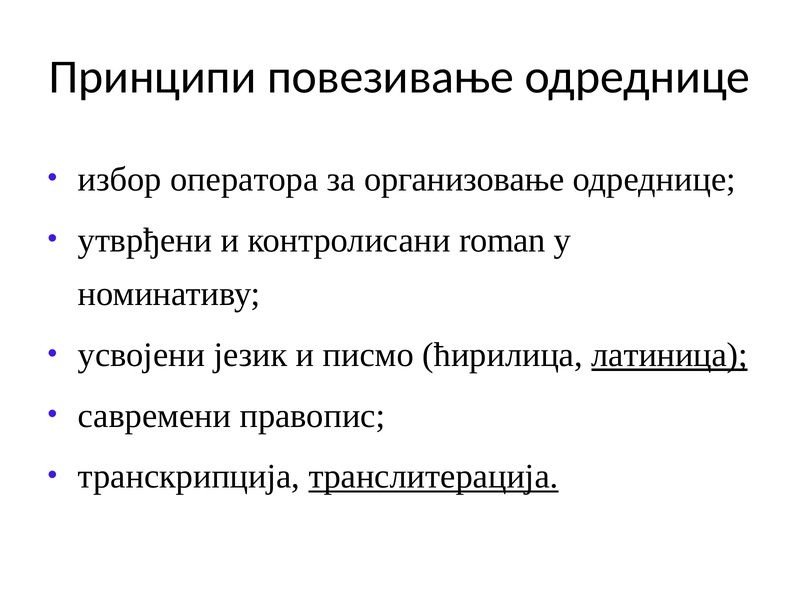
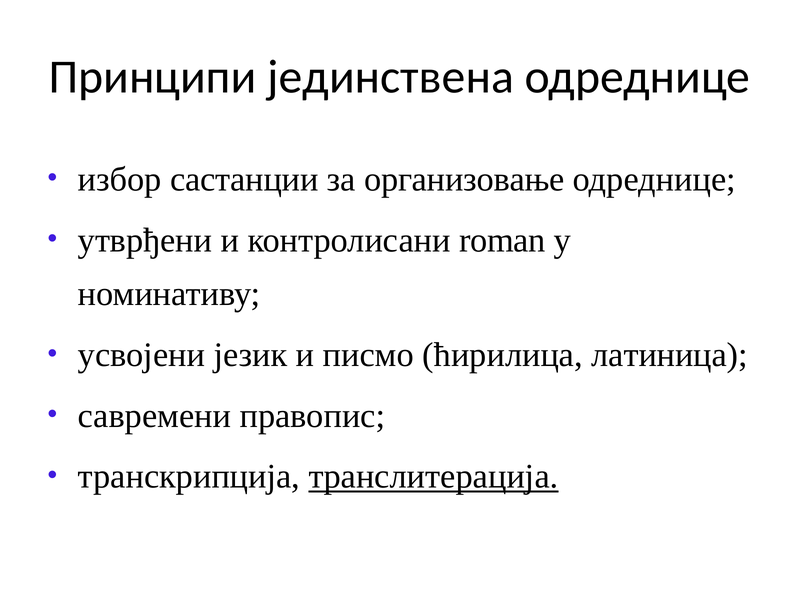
повезивање: повезивање -> јединствена (391, 77)
оператора: оператора -> састанции (244, 179)
латиница underline: present -> none (670, 355)
